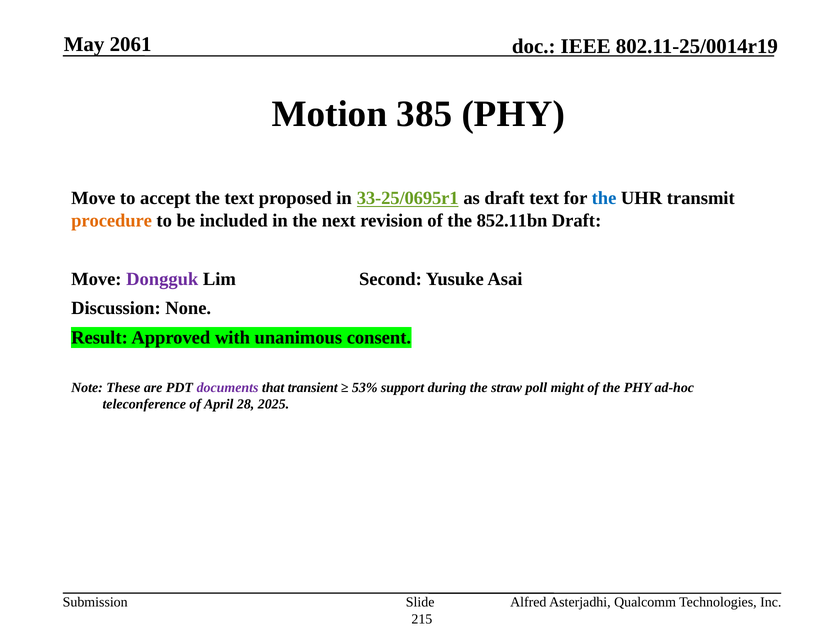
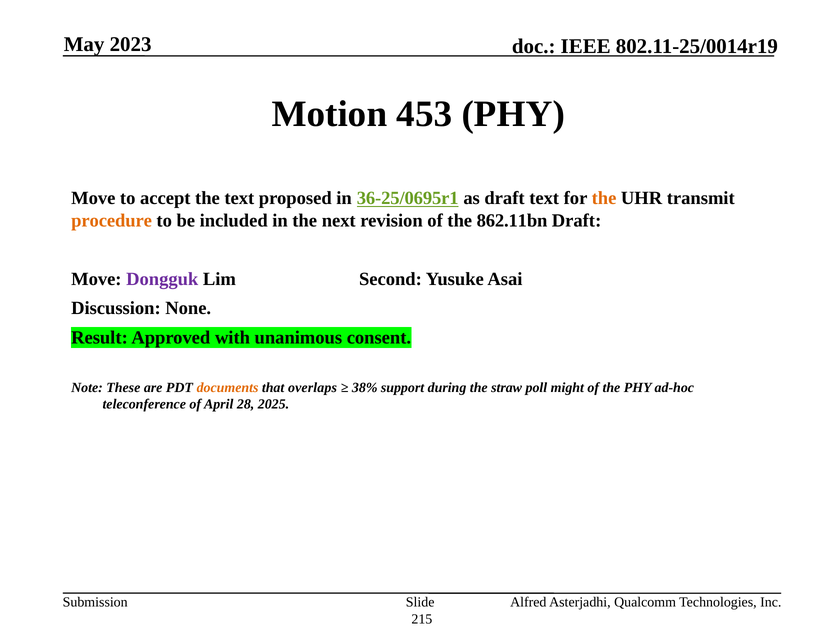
2061: 2061 -> 2023 (131, 44)
385: 385 -> 453 (424, 114)
33-25/0695r1: 33-25/0695r1 -> 36-25/0695r1 (408, 198)
the colour: blue -> orange (604, 198)
852.11bn: 852.11bn -> 862.11bn (512, 220)
documents colour: purple -> orange (228, 387)
transient: transient -> overlaps (313, 387)
53%: 53% -> 38% (365, 387)
